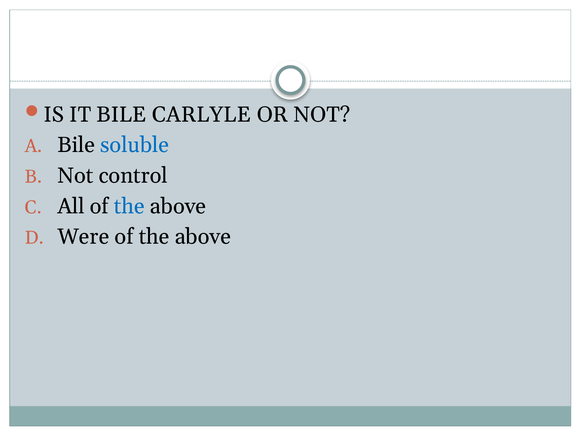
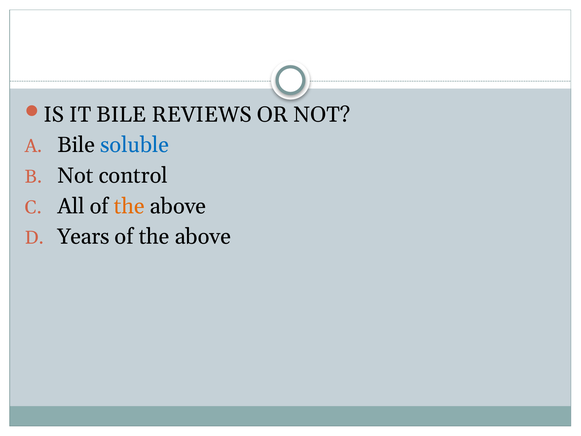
CARLYLE: CARLYLE -> REVIEWS (202, 114)
the colour: blue -> orange (129, 206)
Were: Were -> Years (84, 237)
